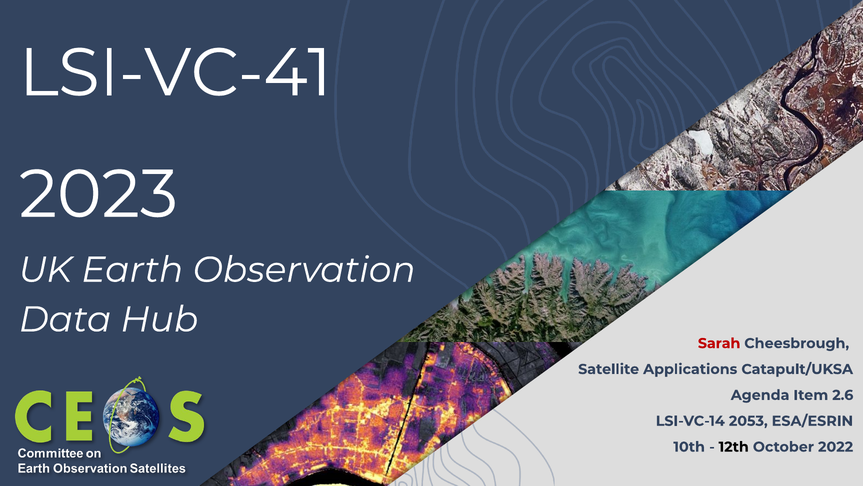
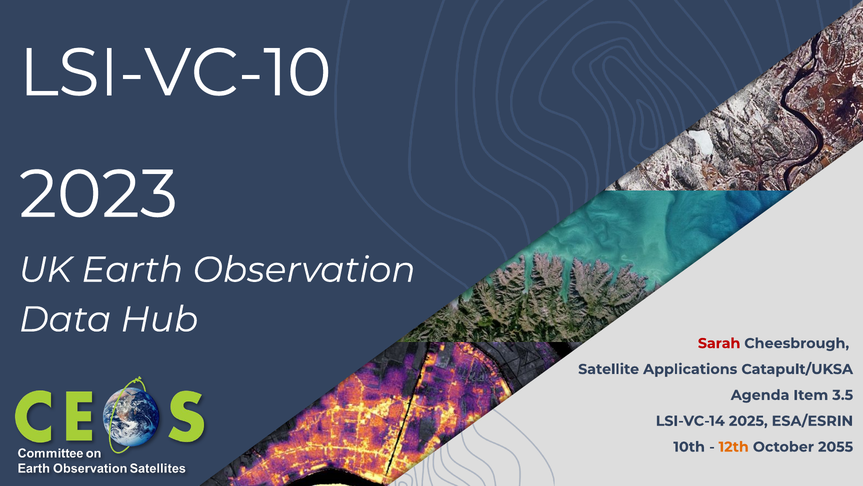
LSI-VC-41: LSI-VC-41 -> LSI-VC-10 (175, 73)
2.6: 2.6 -> 3.5 (843, 395)
2053: 2053 -> 2025 (748, 421)
12th colour: black -> orange (734, 446)
2022: 2022 -> 2055 (836, 446)
